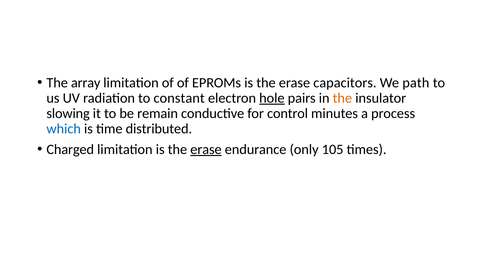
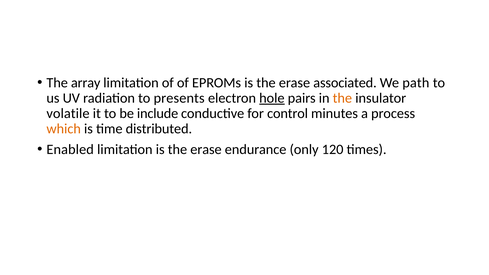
capacitors: capacitors -> associated (345, 83)
constant: constant -> presents (179, 98)
slowing: slowing -> volatile (68, 113)
remain: remain -> include (158, 113)
which colour: blue -> orange (64, 129)
Charged: Charged -> Enabled (70, 149)
erase underline: present -> none (206, 149)
105: 105 -> 120 (333, 149)
